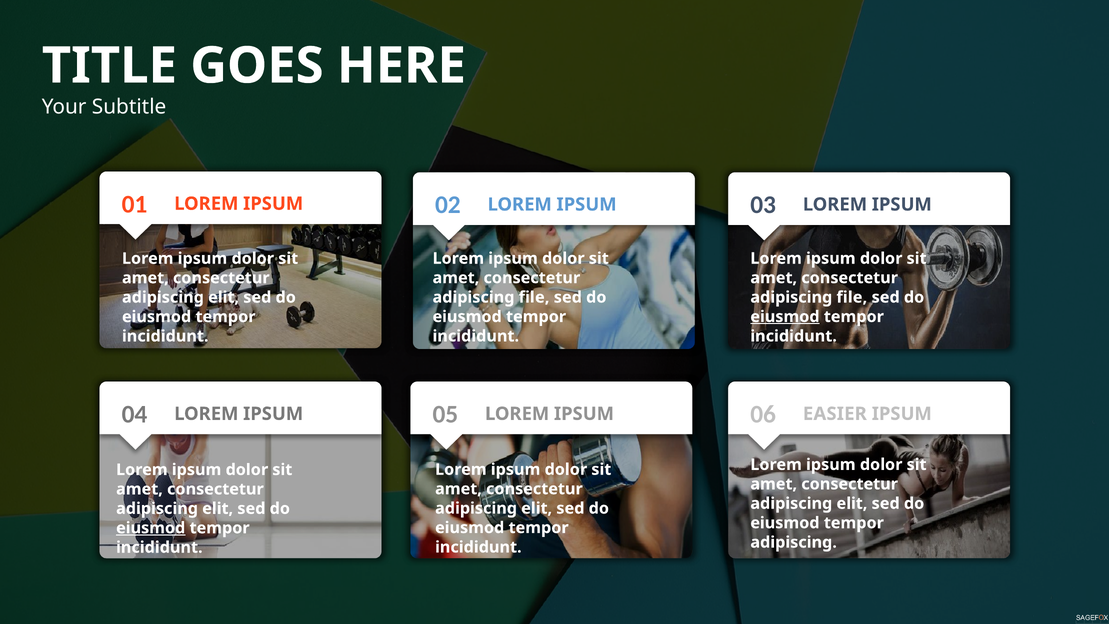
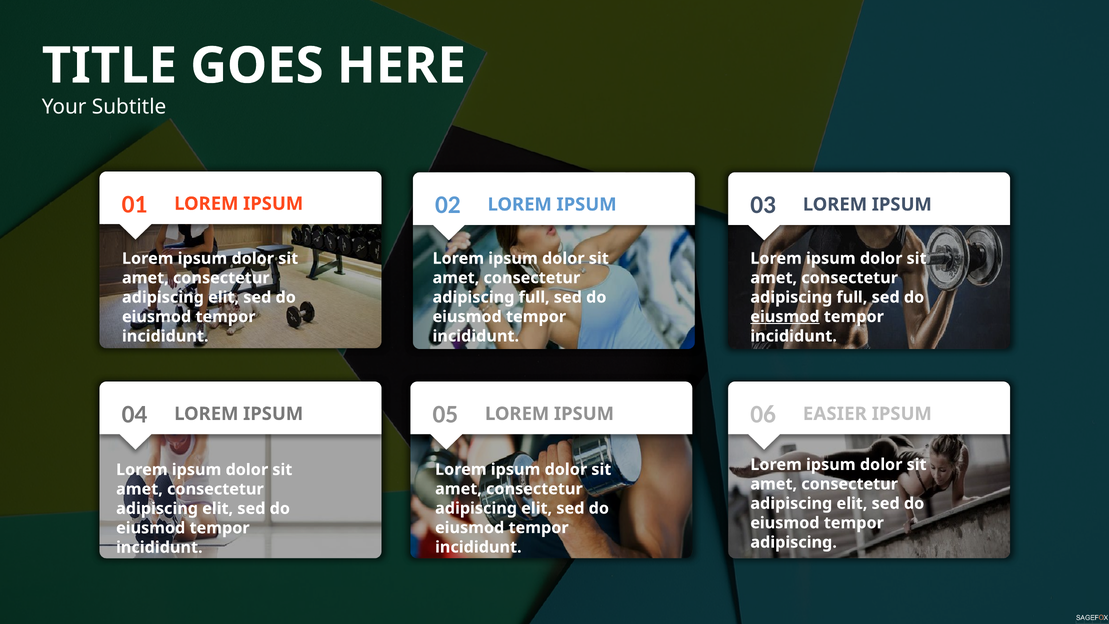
file: file -> full (534, 297)
file: file -> full (852, 297)
eiusmod underline: present -> none (151, 528)
